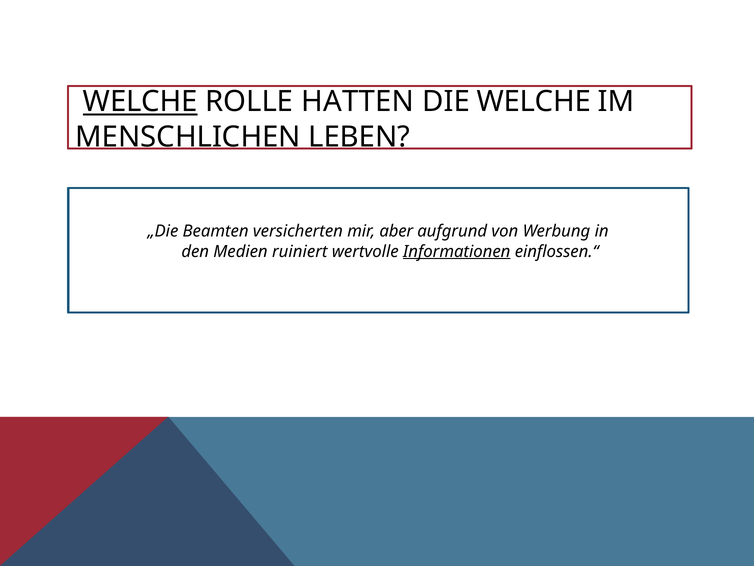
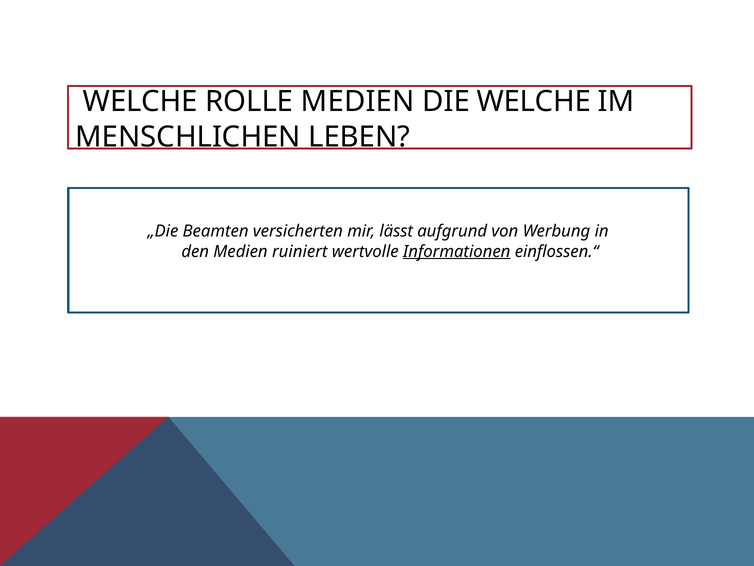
WELCHE underline: present -> none (140, 102)
ROLLE HATTEN: HATTEN -> MEDIEN (358, 102)
aber: aber -> lässt (396, 231)
